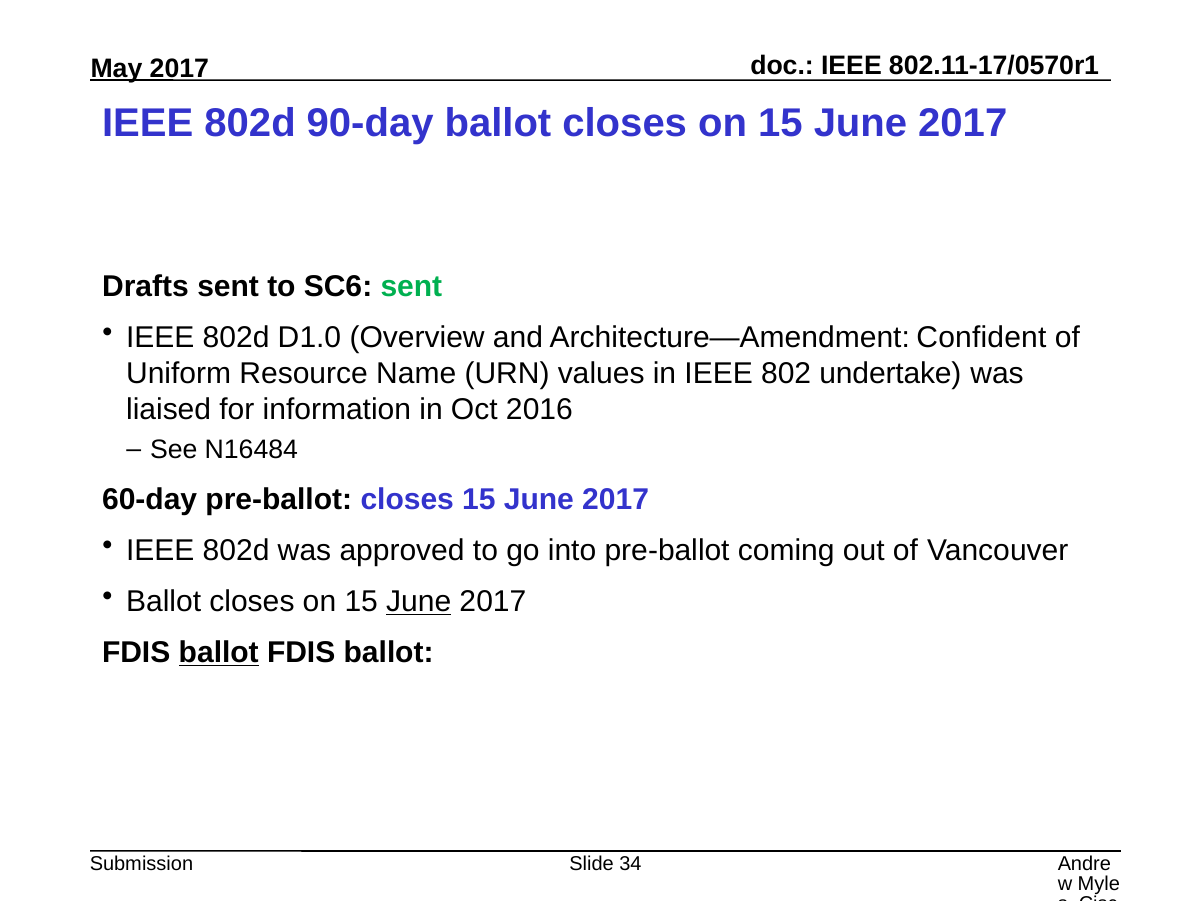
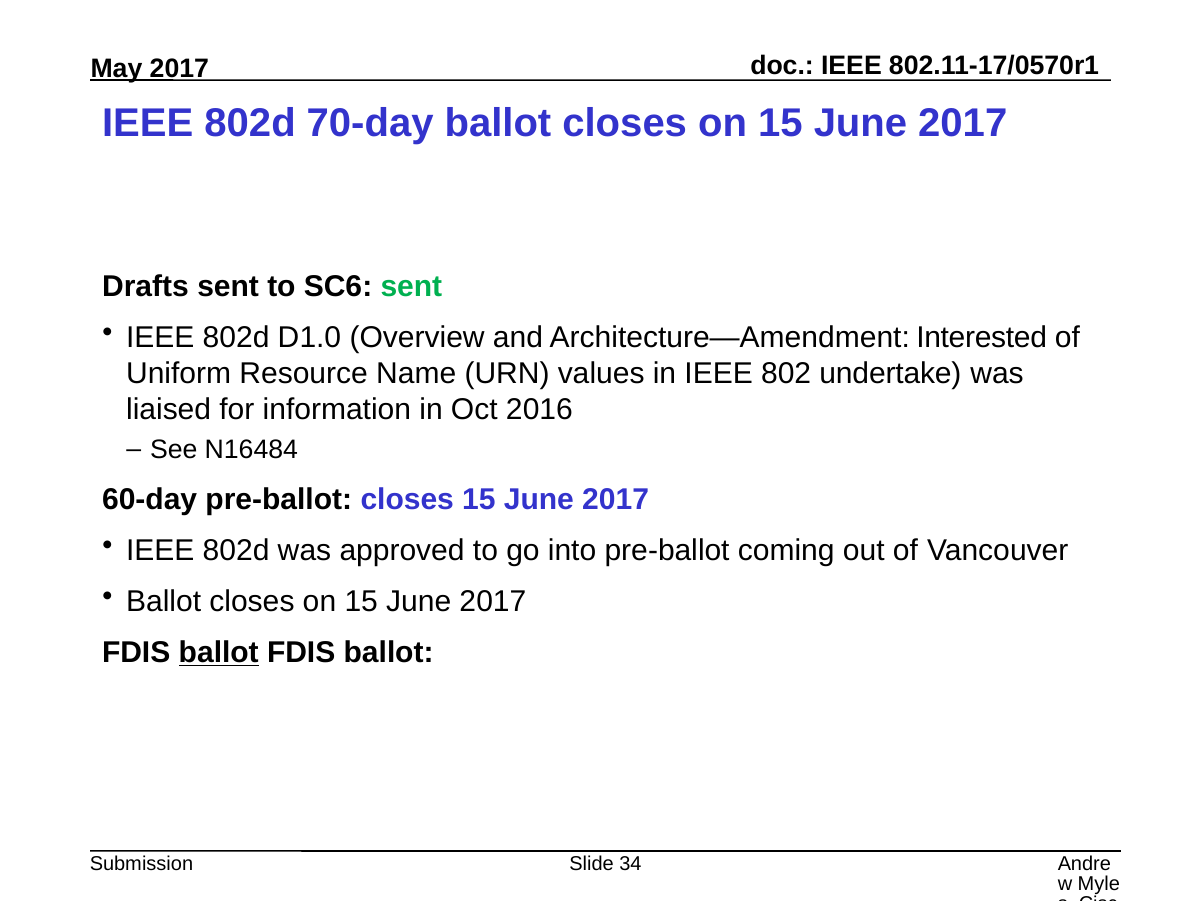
90-day: 90-day -> 70-day (370, 123)
Confident: Confident -> Interested (982, 337)
June underline: present -> none (419, 601)
